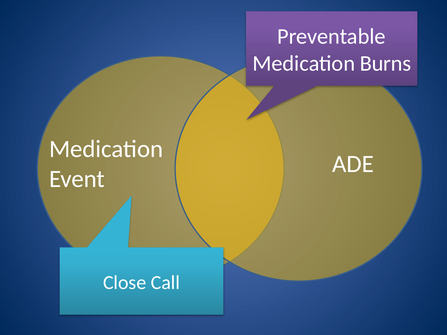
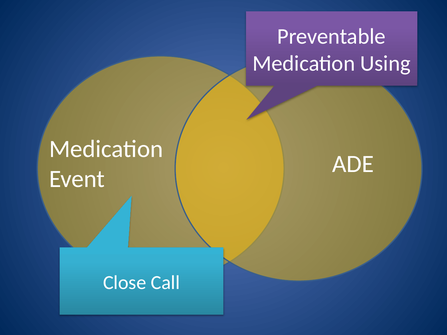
Burns: Burns -> Using (385, 63)
